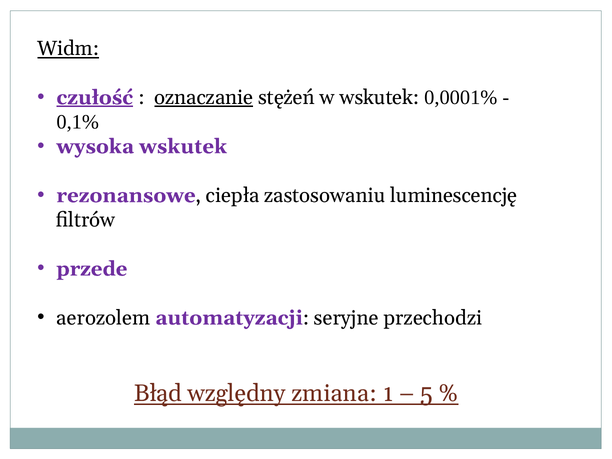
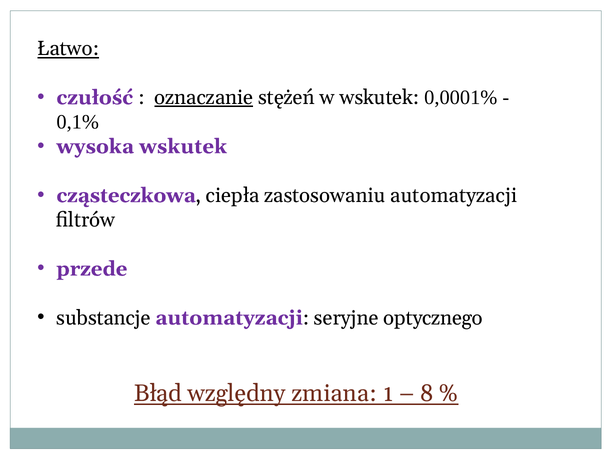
Widm: Widm -> Łatwo (68, 49)
czułość underline: present -> none (95, 98)
rezonansowe: rezonansowe -> cząsteczkowa (126, 195)
zastosowaniu luminescencję: luminescencję -> automatyzacji (454, 195)
aerozolem: aerozolem -> substancje (103, 318)
przechodzi: przechodzi -> optycznego (433, 318)
5: 5 -> 8 (427, 394)
